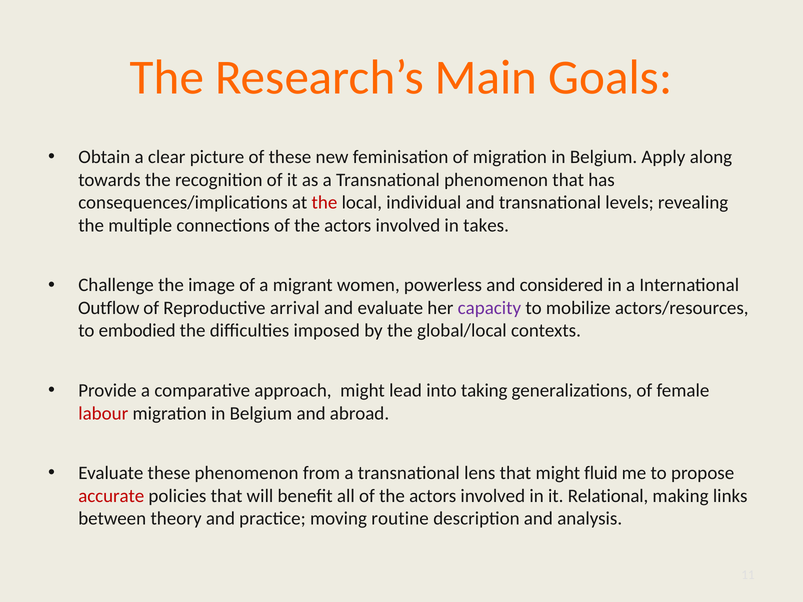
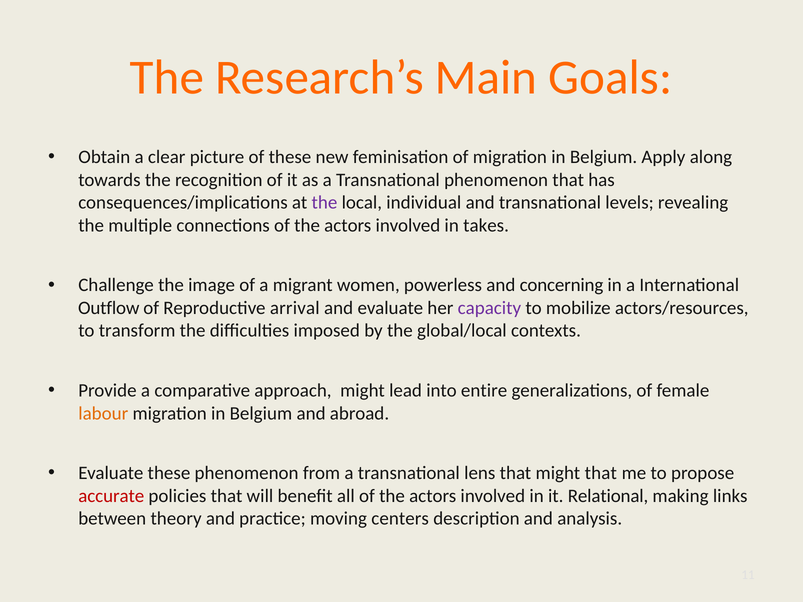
the colour: red -> purple (324, 203)
considered: considered -> concerning (561, 285)
embodied: embodied -> transform (137, 331)
taking: taking -> entire (484, 391)
labour colour: red -> orange (103, 413)
might fluid: fluid -> that (601, 473)
routine: routine -> centers (400, 519)
